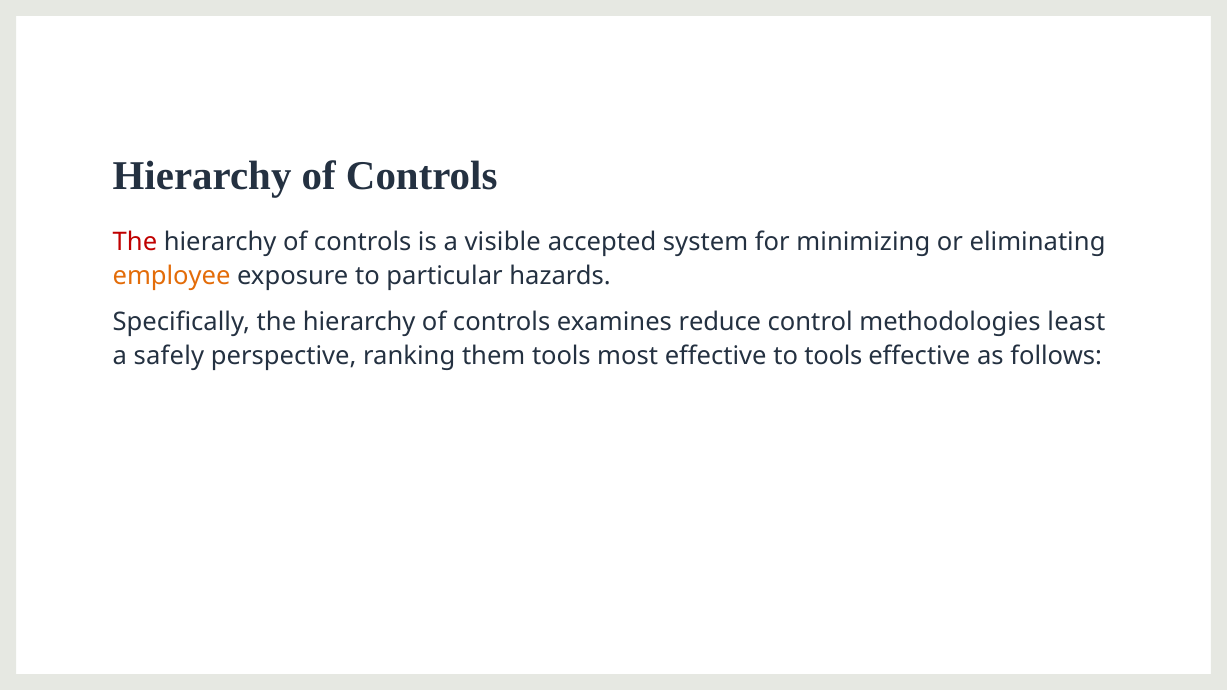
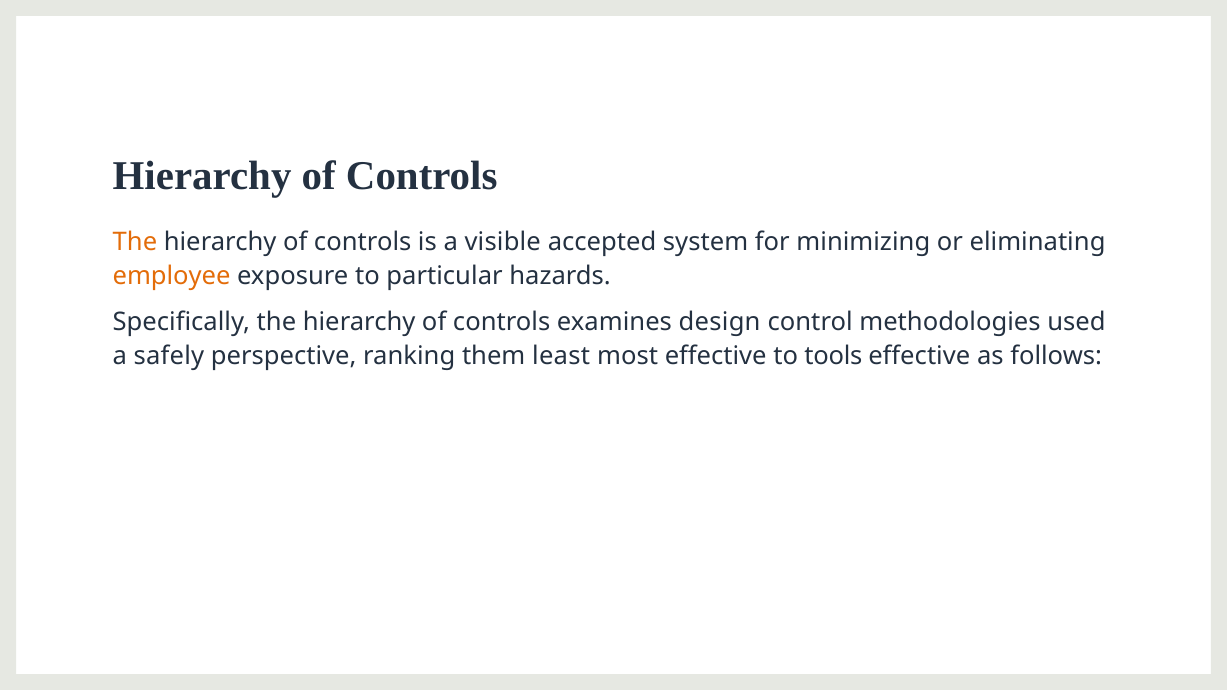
The colour: red -> orange (135, 242)
reduce: reduce -> design (720, 323)
least: least -> used (1076, 323)
them tools: tools -> least (561, 356)
